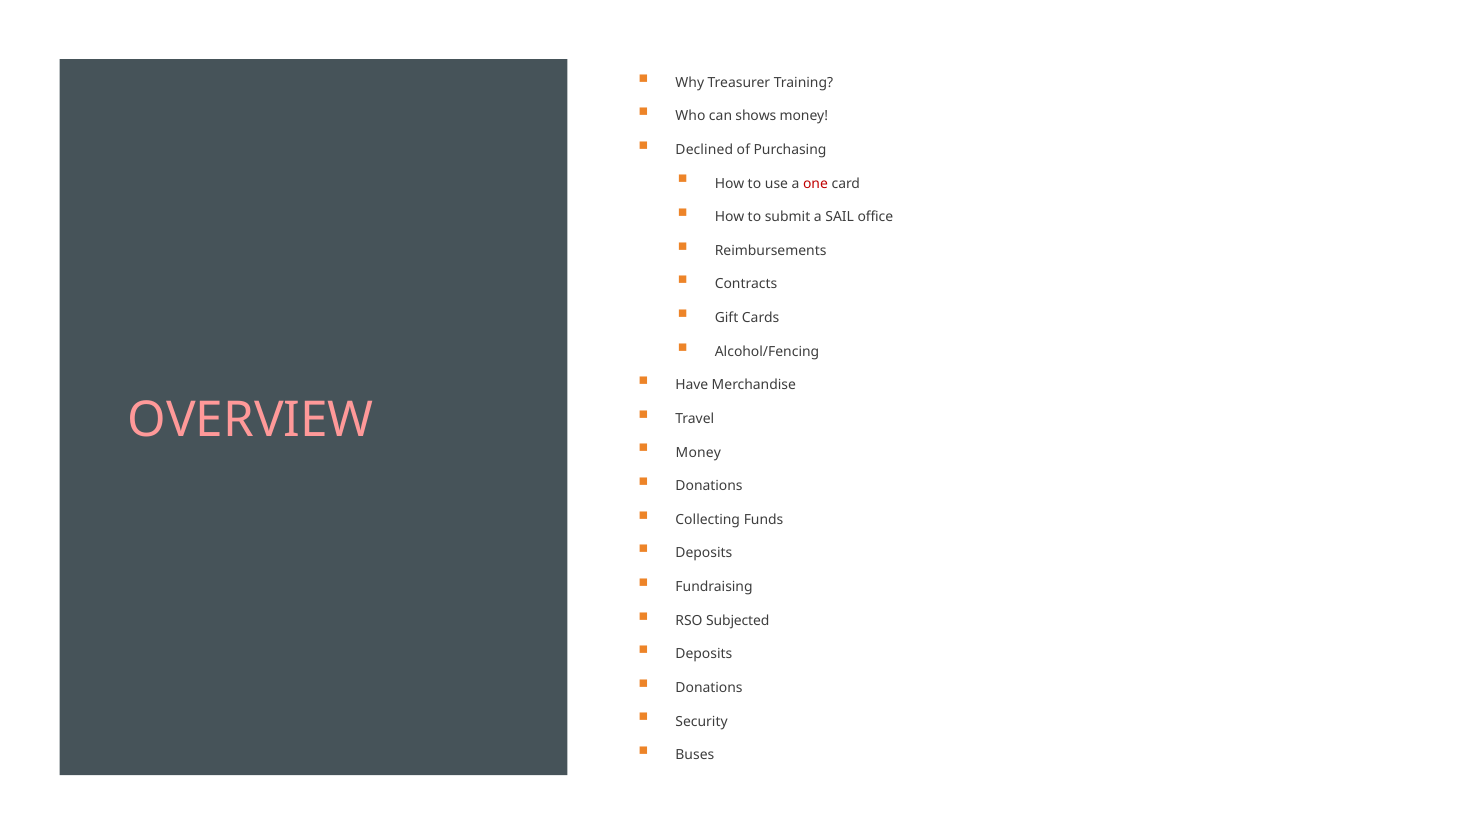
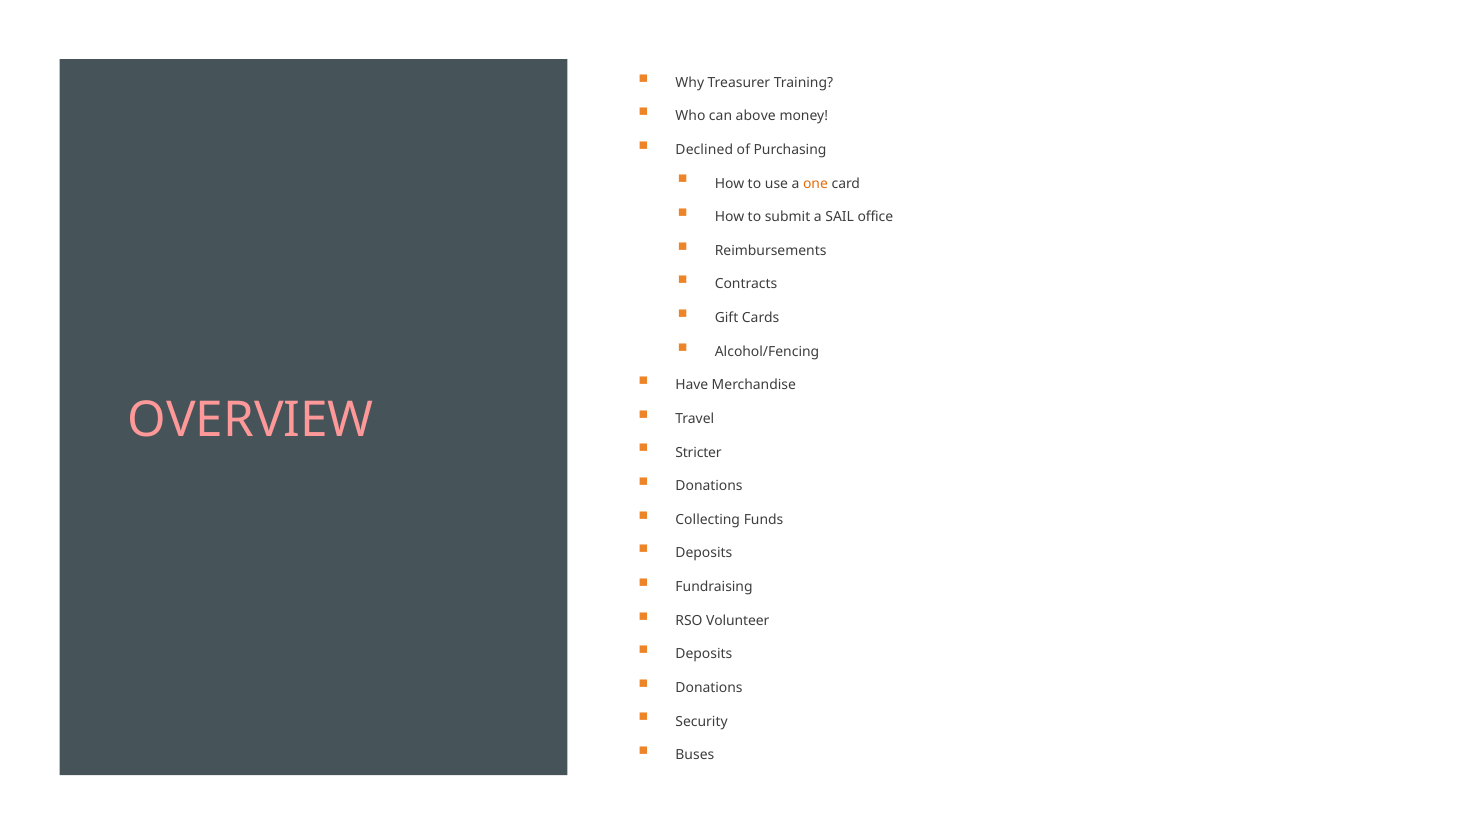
shows: shows -> above (756, 116)
one colour: red -> orange (815, 184)
Money: Money -> Stricter (698, 453)
Subjected: Subjected -> Volunteer (738, 621)
